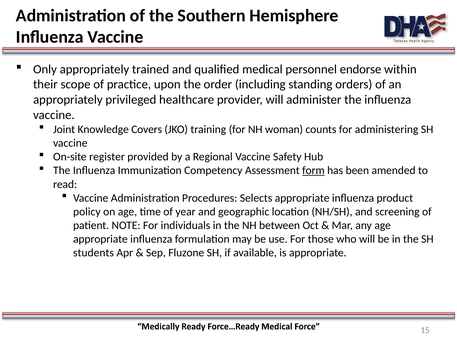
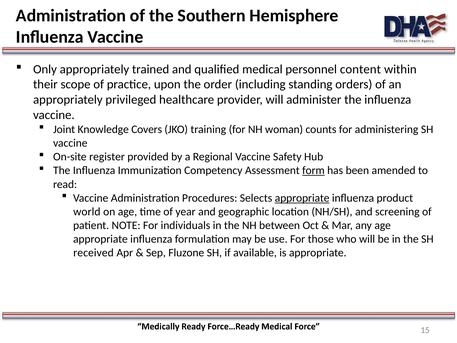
endorse: endorse -> content (360, 69)
appropriate underline: none -> present (302, 198)
policy: policy -> world (87, 212)
students: students -> received (93, 253)
